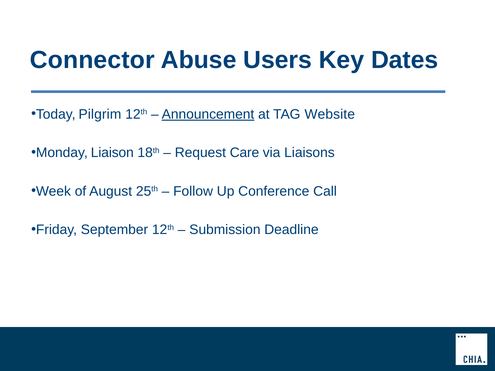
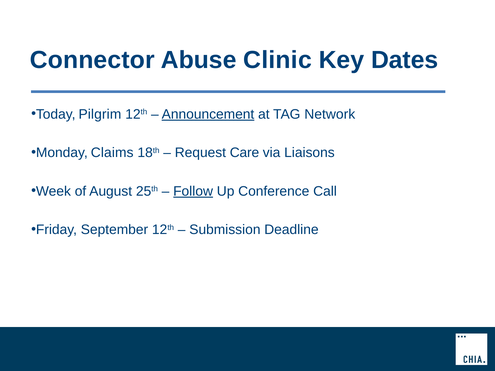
Users: Users -> Clinic (278, 60)
Website: Website -> Network (330, 114)
Liaison: Liaison -> Claims (112, 153)
Follow underline: none -> present (193, 191)
